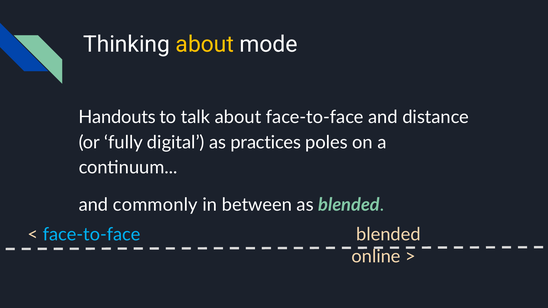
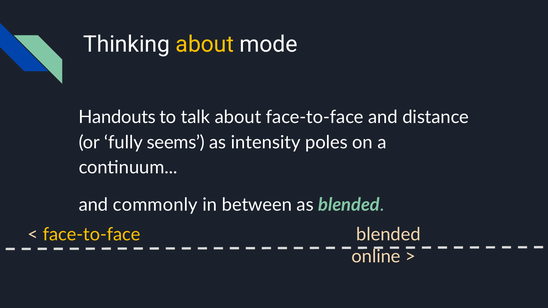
digital: digital -> seems (176, 143)
practices: practices -> intensity (266, 143)
face-to-face colour: light blue -> yellow (92, 235)
